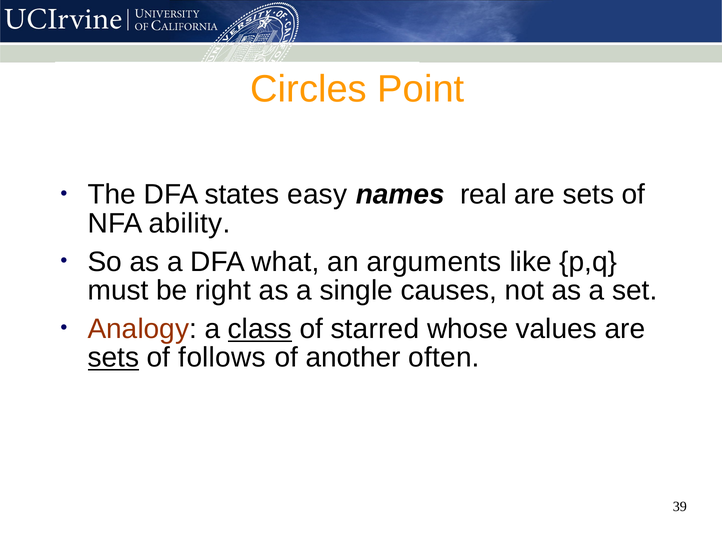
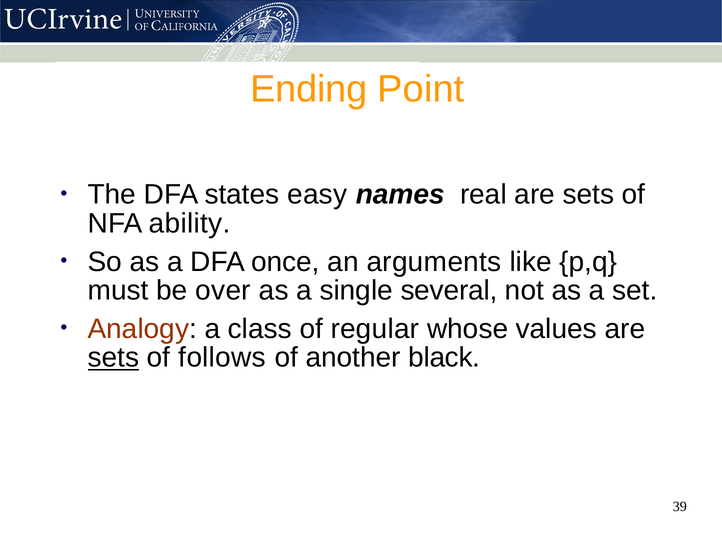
Circles: Circles -> Ending (309, 89)
what: what -> once (285, 262)
right: right -> over (223, 290)
causes: causes -> several (449, 290)
class underline: present -> none (260, 329)
starred: starred -> regular (375, 329)
often: often -> black (444, 357)
